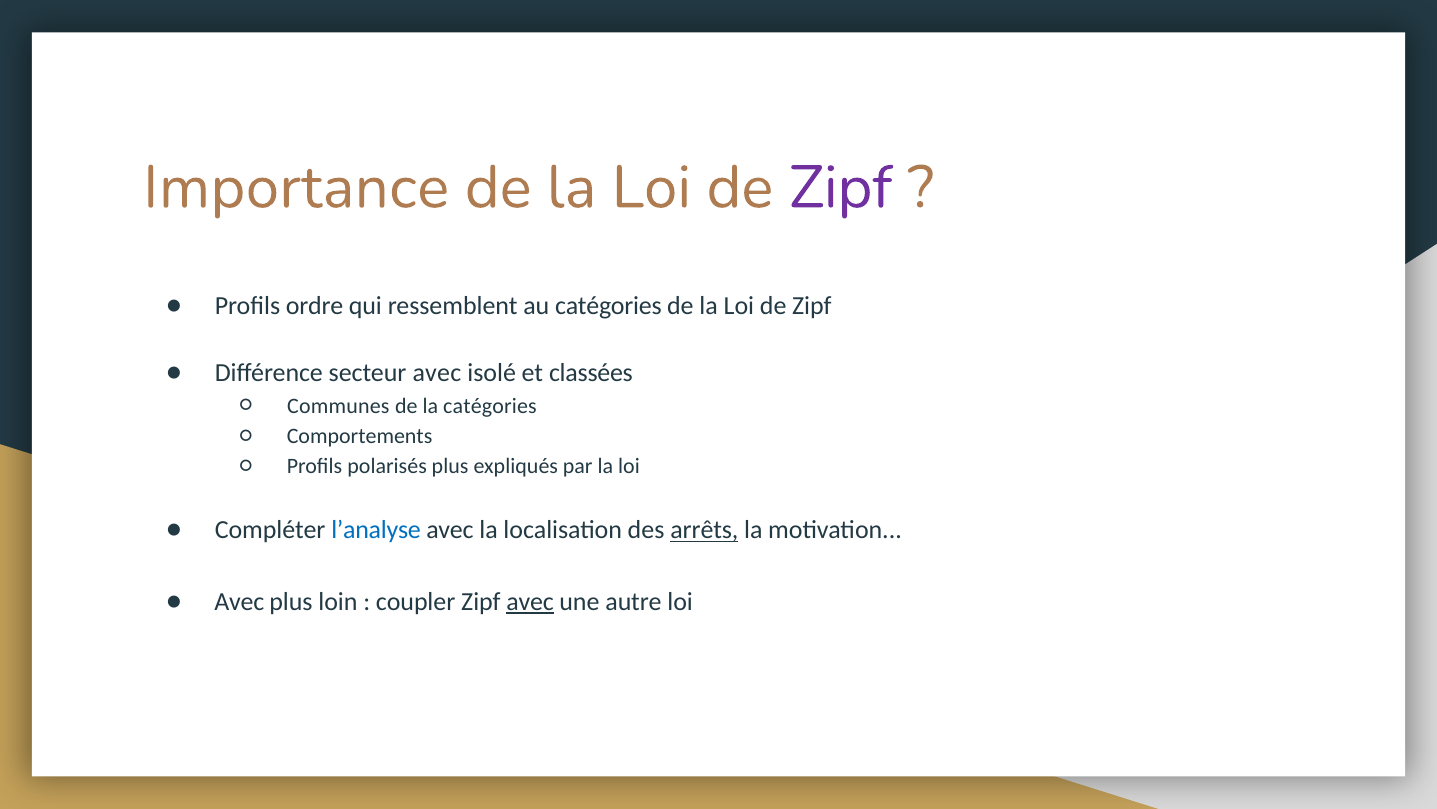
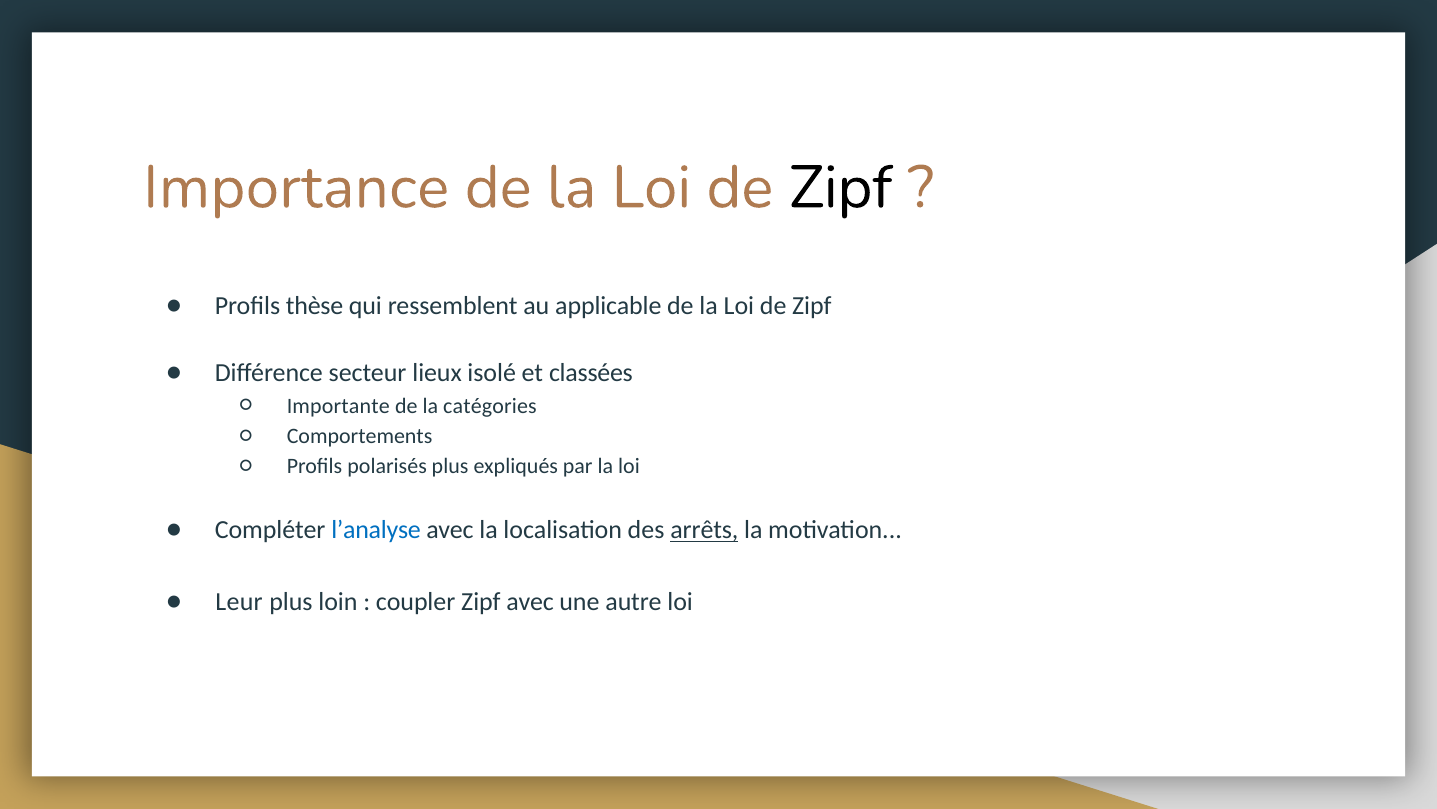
Zipf colour: purple -> black (841, 187)
ordre: ordre -> thèse (315, 306)
au catégories: catégories -> applicable (608, 306)
secteur avec: avec -> lieux (437, 373)
Communes: Communes -> Importante (338, 405)
Avec: Avec -> Leur (239, 602)
avec underline: present -> none (530, 602)
